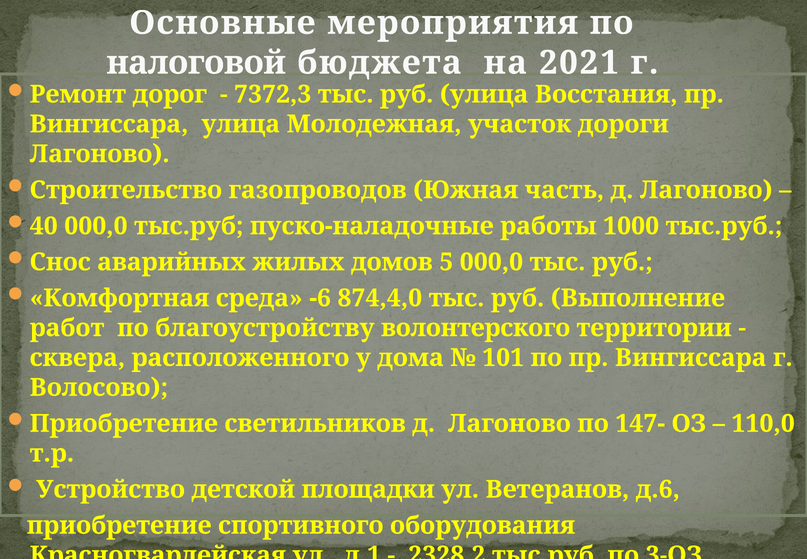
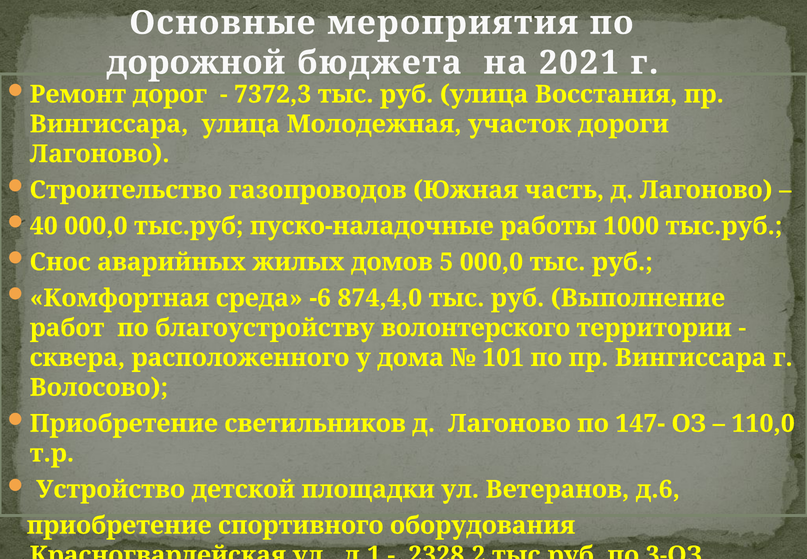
налоговой: налоговой -> дорожной (196, 63)
